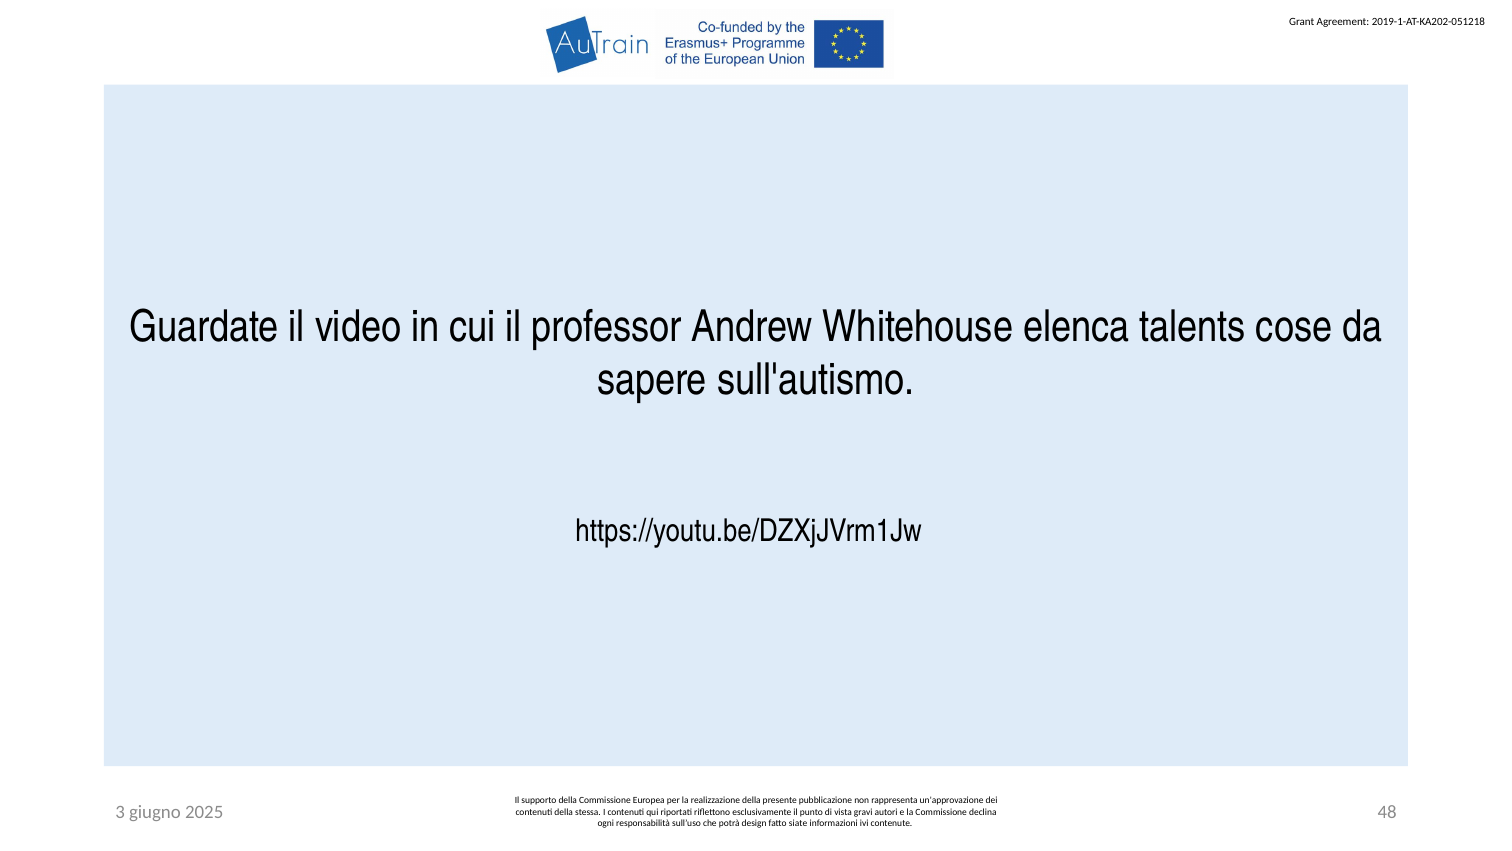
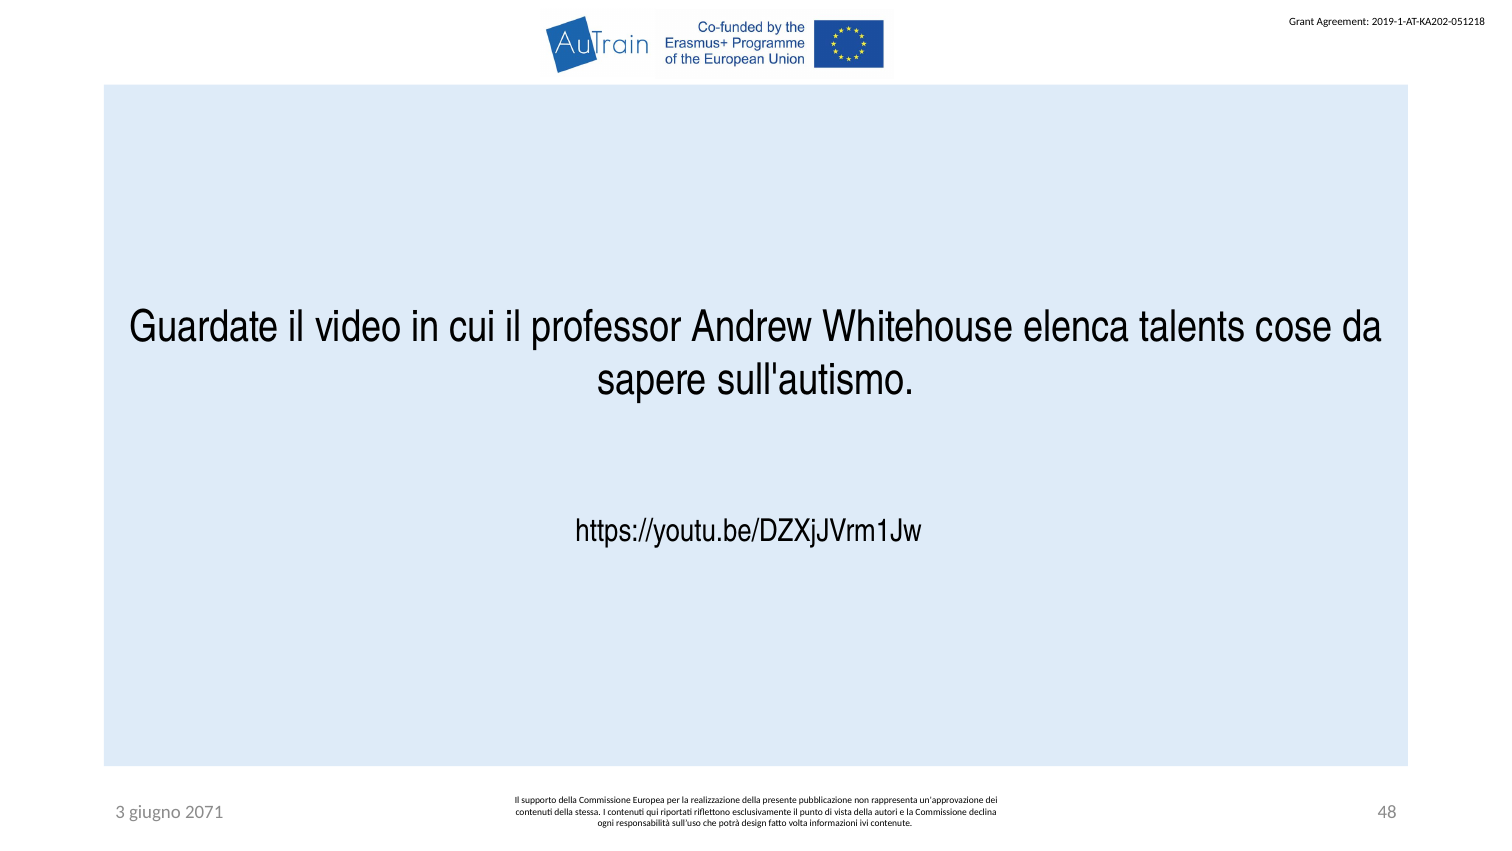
2025: 2025 -> 2071 (204, 812)
vista gravi: gravi -> della (863, 812)
siate: siate -> volta (798, 823)
